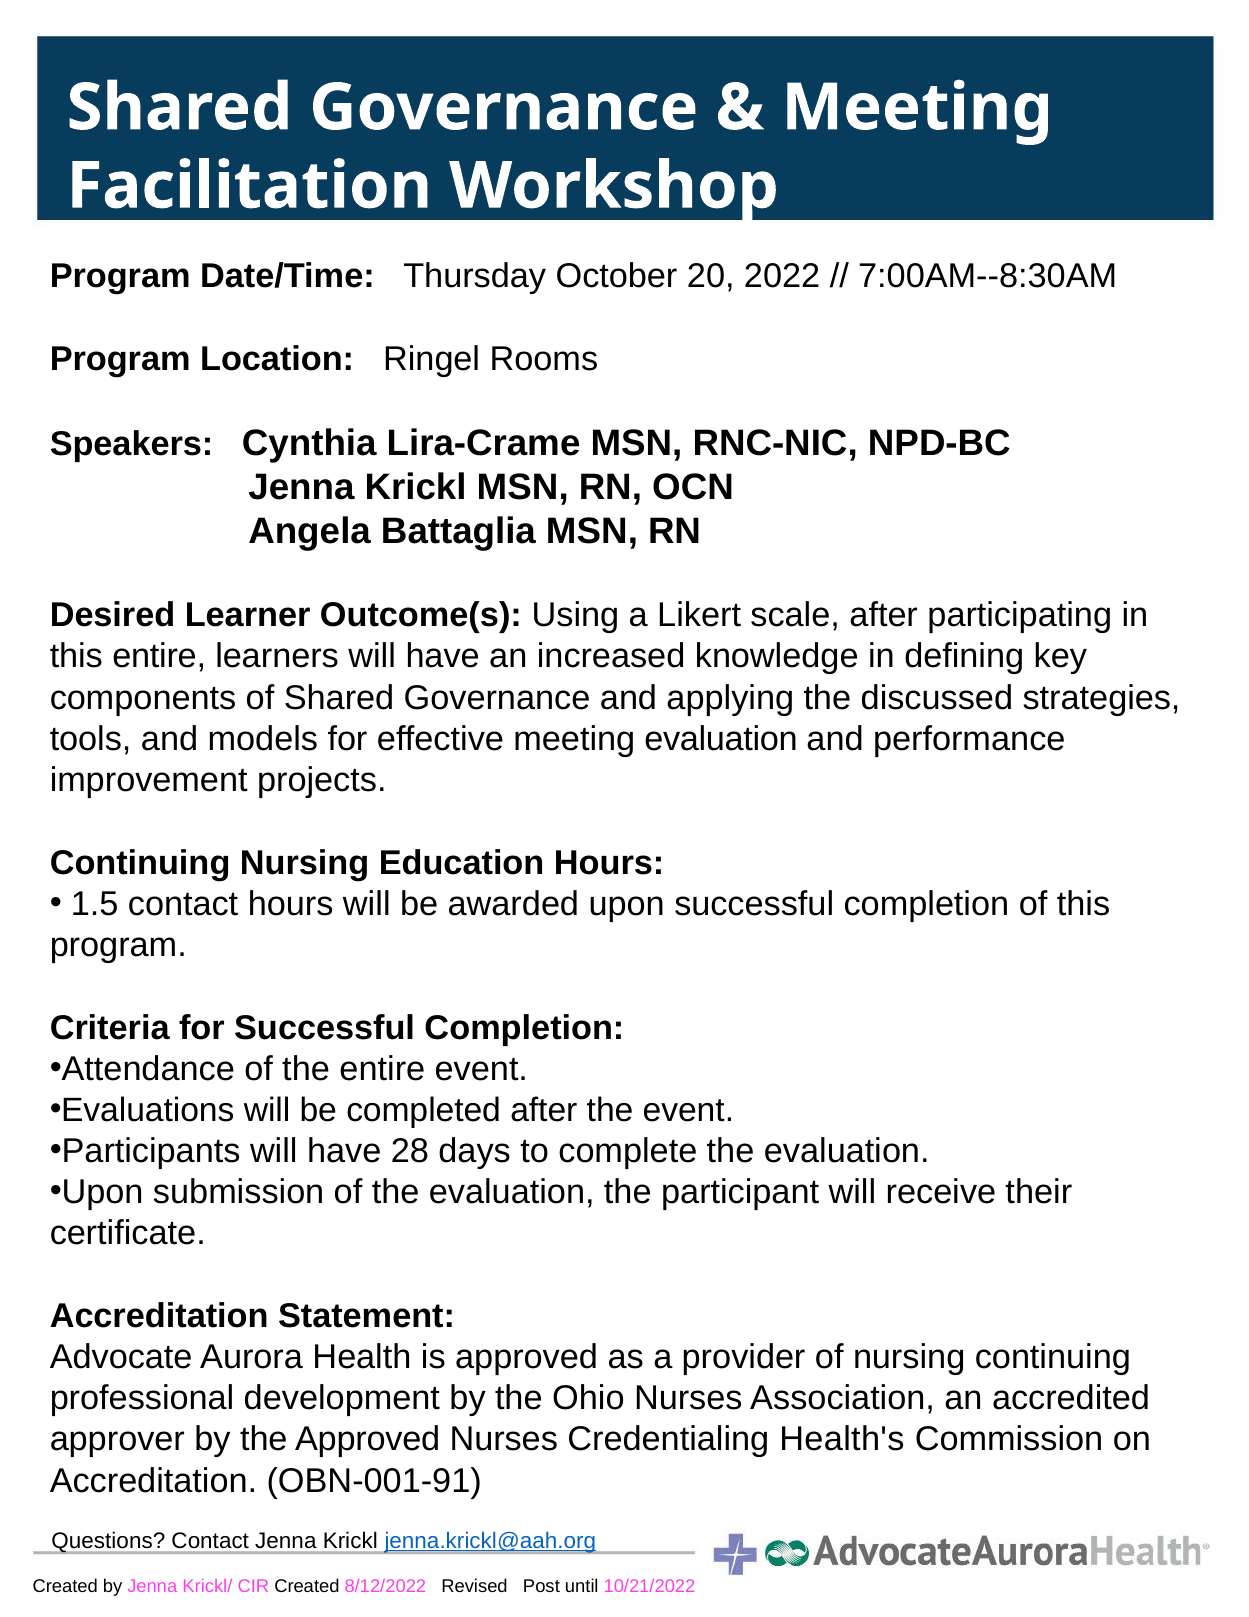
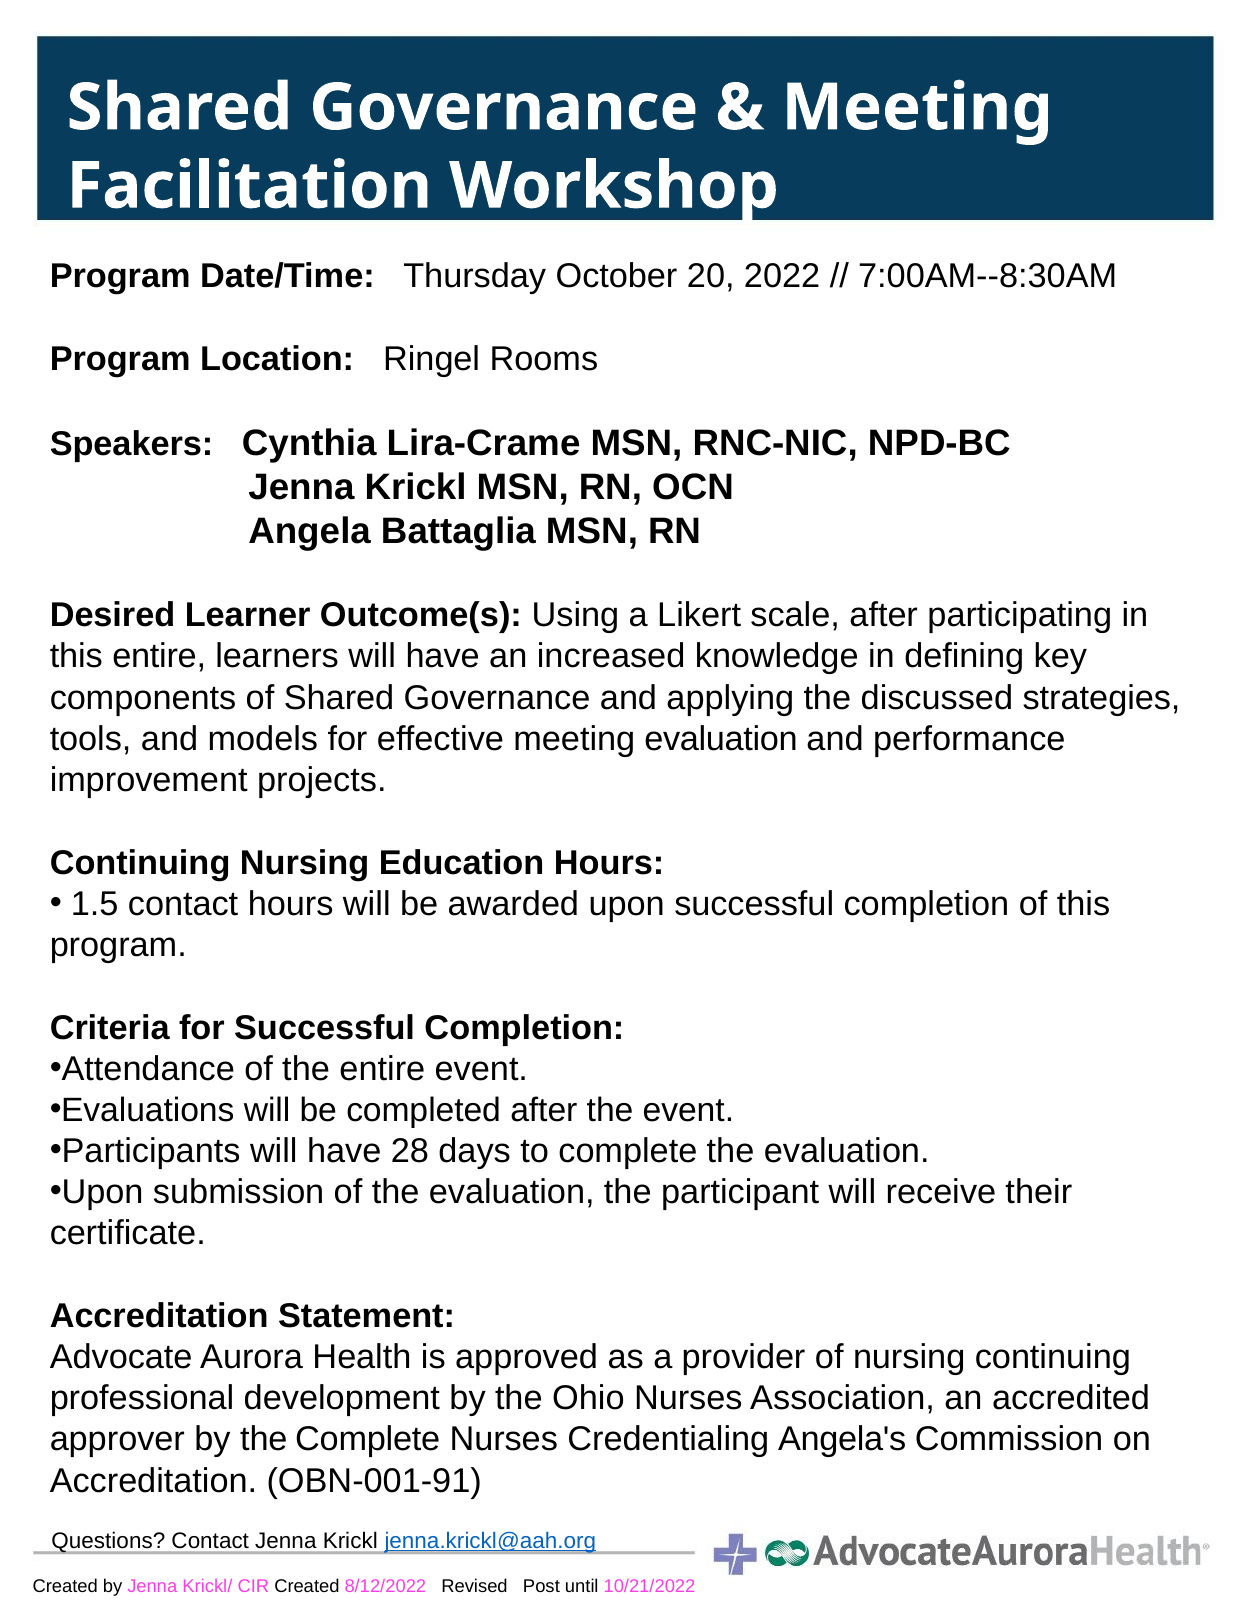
the Approved: Approved -> Complete (368, 1439)
Health's: Health's -> Angela's (842, 1439)
